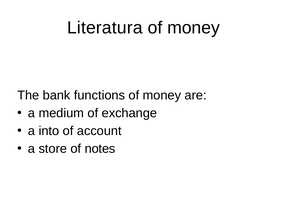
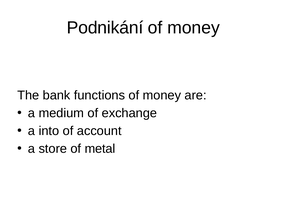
Literatura: Literatura -> Podnikání (105, 28)
notes: notes -> metal (100, 149)
